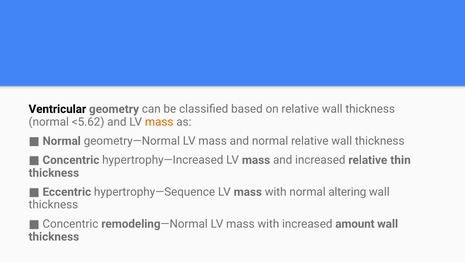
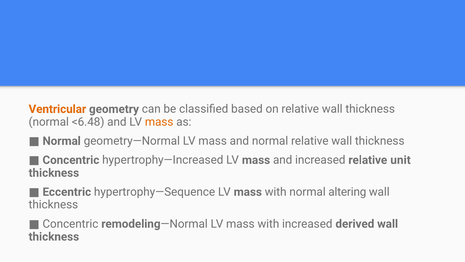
Ventricular colour: black -> orange (57, 109)
<5.62: <5.62 -> <6.48 (88, 122)
thin: thin -> unit (401, 160)
amount: amount -> derived (355, 224)
